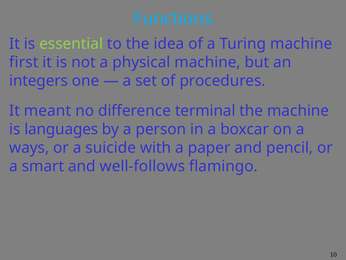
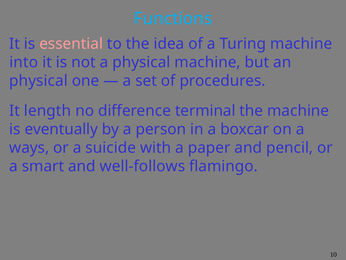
essential colour: light green -> pink (71, 44)
first: first -> into (24, 62)
integers: integers -> physical (39, 81)
meant: meant -> length (48, 111)
languages: languages -> eventually (61, 129)
